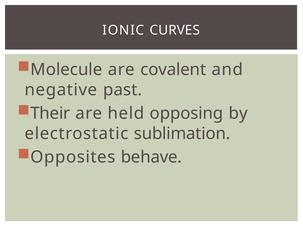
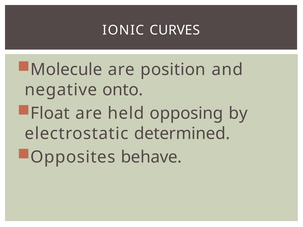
covalent: covalent -> position (173, 70)
past: past -> onto (123, 90)
Their: Their -> Float (50, 113)
sublimation: sublimation -> determined (182, 134)
